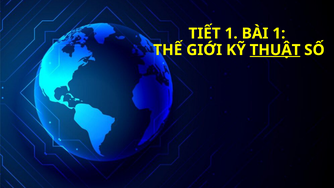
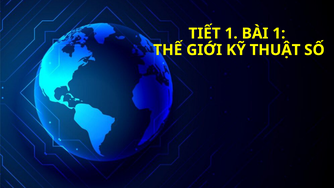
THUẬT underline: present -> none (275, 50)
